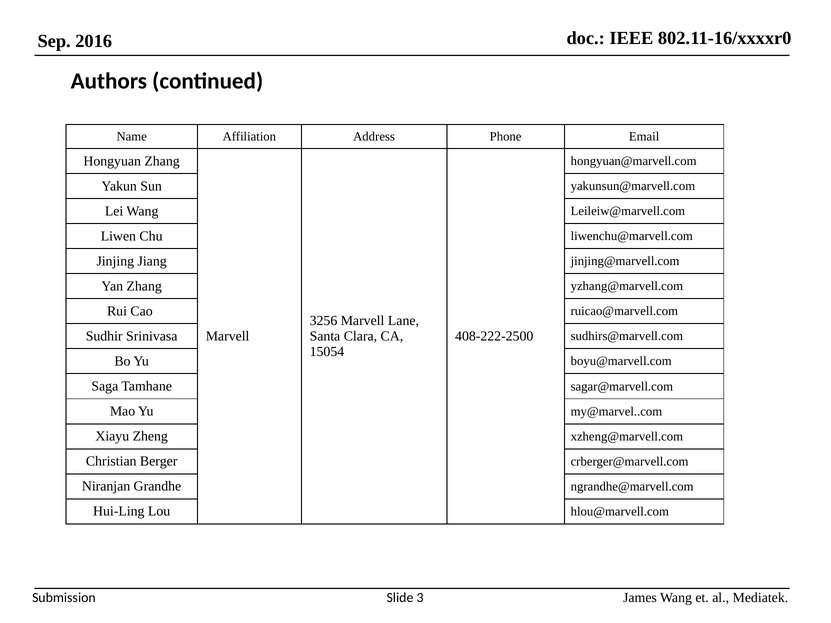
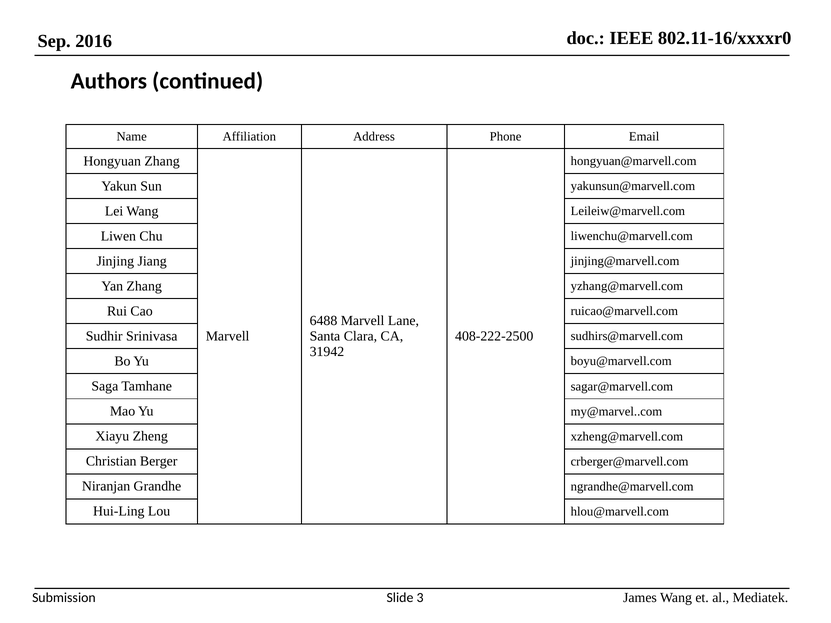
3256: 3256 -> 6488 (323, 321)
15054: 15054 -> 31942 (327, 352)
